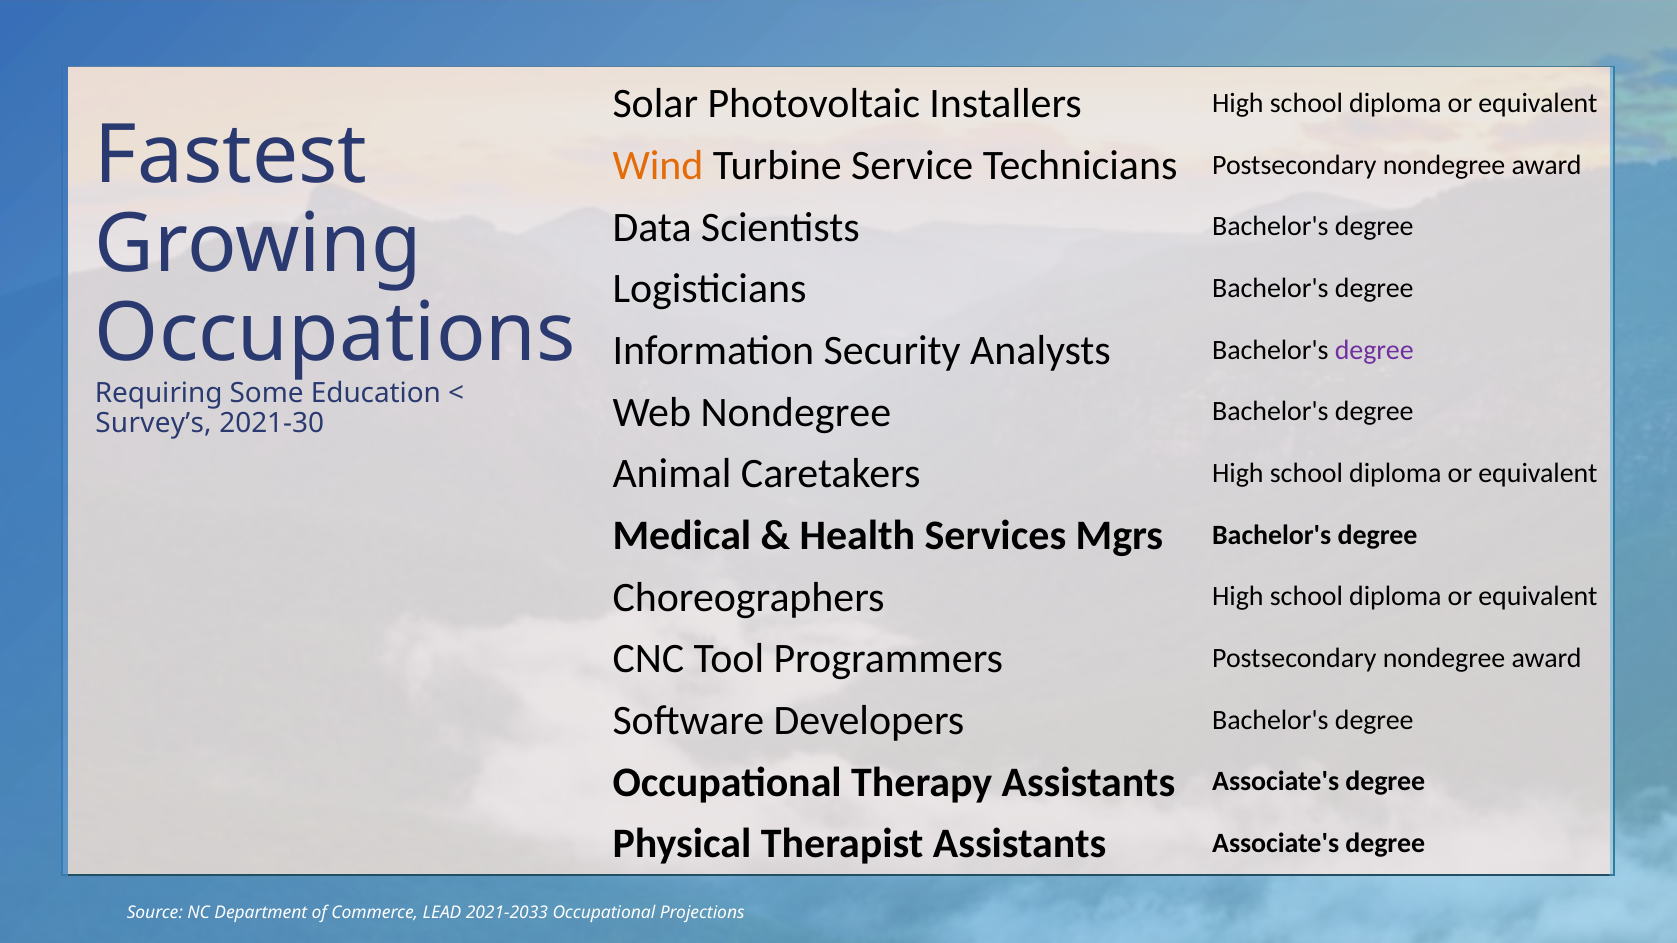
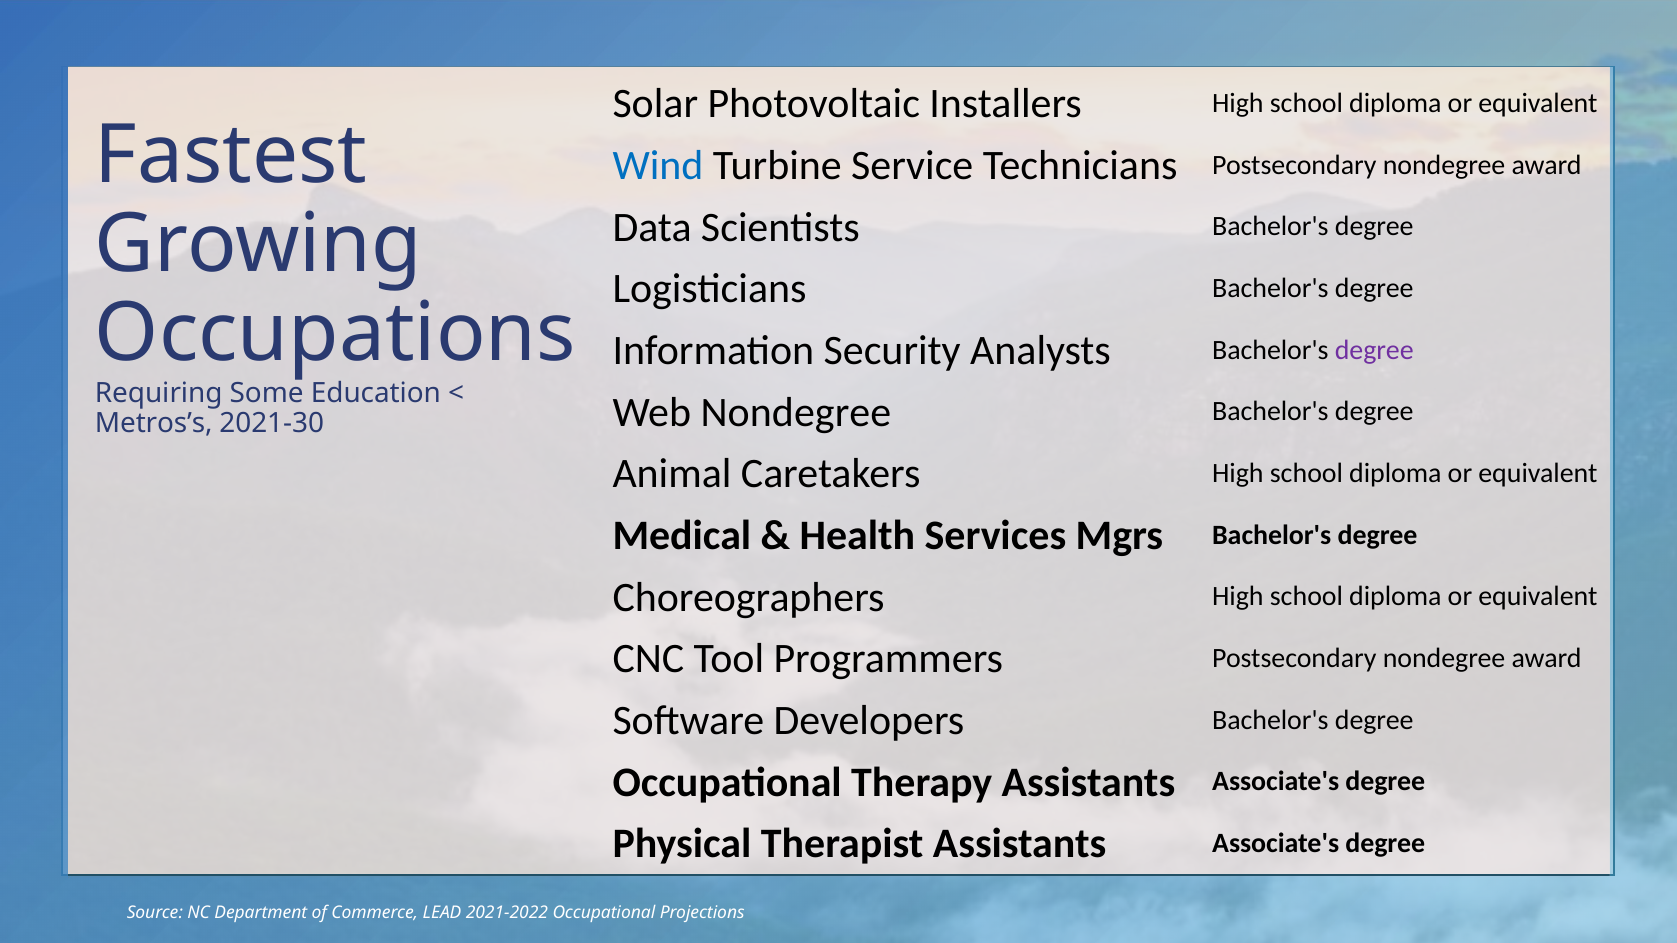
Wind colour: orange -> blue (658, 166)
Survey’s: Survey’s -> Metros’s (154, 423)
2021-2033: 2021-2033 -> 2021-2022 (507, 913)
